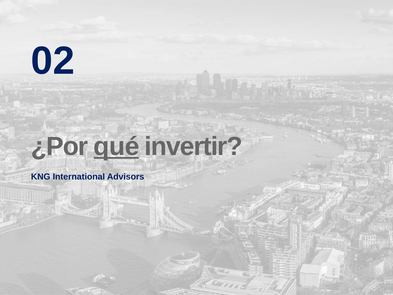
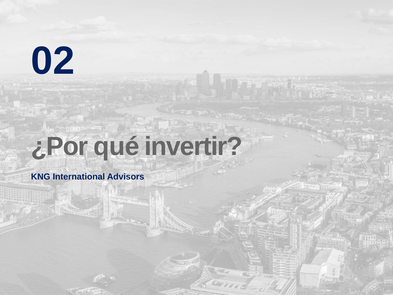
qué underline: present -> none (116, 146)
